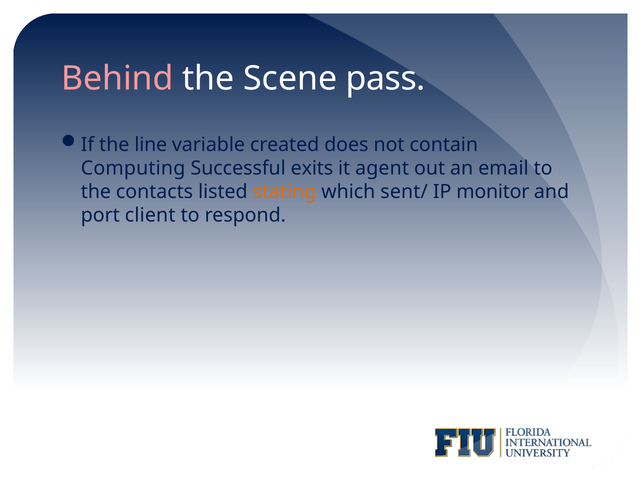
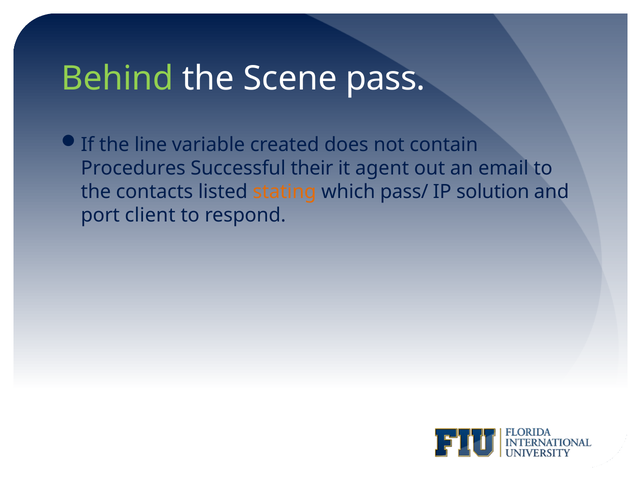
Behind colour: pink -> light green (117, 79)
Computing: Computing -> Procedures (133, 168)
exits: exits -> their (312, 168)
sent/: sent/ -> pass/ (404, 192)
monitor: monitor -> solution (493, 192)
